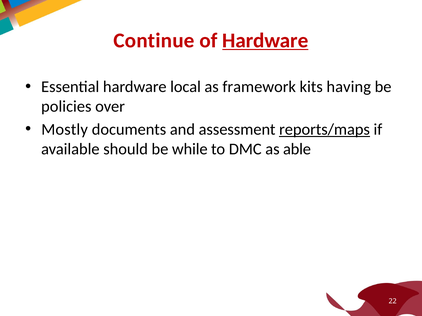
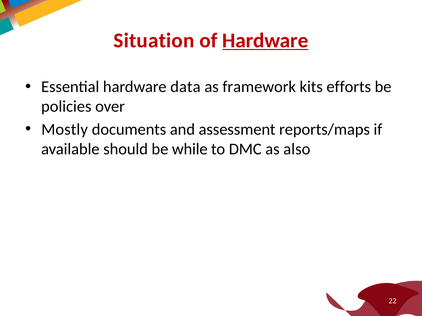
Continue: Continue -> Situation (154, 41)
local: local -> data (185, 87)
having: having -> efforts (349, 87)
reports/maps underline: present -> none (325, 130)
able: able -> also (297, 149)
